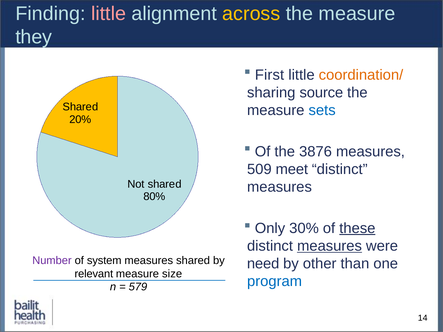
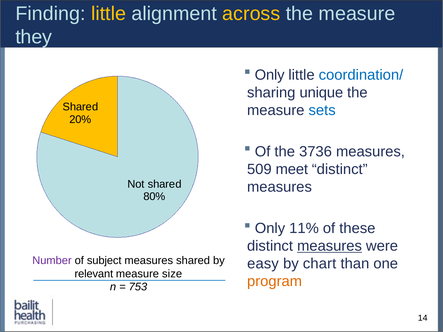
little colour: pink -> yellow (109, 14)
First: First -> Only (270, 75)
coordination/ colour: orange -> blue (361, 75)
source: source -> unique (321, 93)
3876: 3876 -> 3736 (315, 152)
30%: 30% -> 11% (304, 228)
these underline: present -> none (357, 228)
system: system -> subject (104, 261)
need: need -> easy (263, 264)
other: other -> chart (320, 264)
program colour: blue -> orange (275, 282)
579: 579 -> 753 (138, 287)
